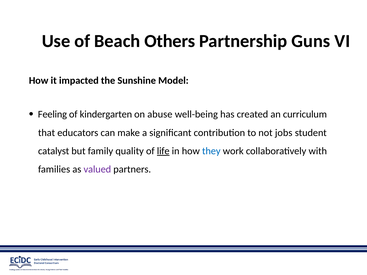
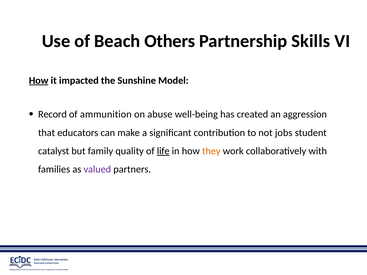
Guns: Guns -> Skills (311, 41)
How underline: none -> present (39, 81)
Feeling: Feeling -> Record (52, 114)
kindergarten: kindergarten -> ammunition (106, 114)
curriculum: curriculum -> aggression (305, 114)
they colour: blue -> orange (211, 151)
